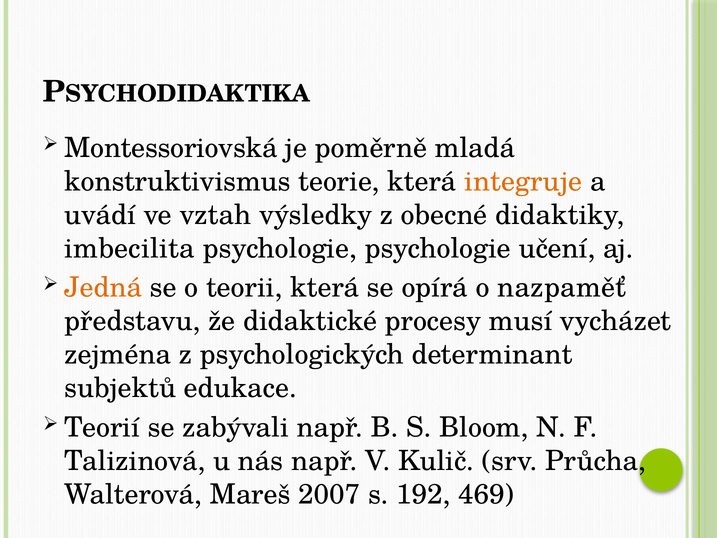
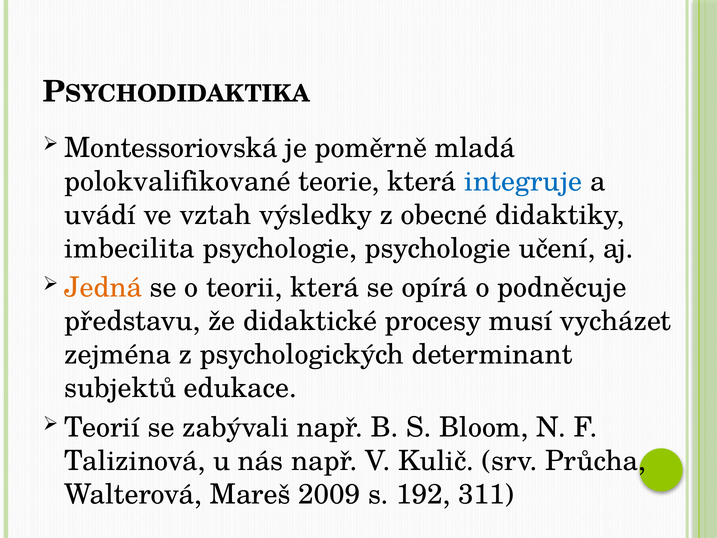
konstruktivismus: konstruktivismus -> polokvalifikované (177, 181)
integruje colour: orange -> blue (523, 181)
nazpaměť: nazpaměť -> podněcuje (562, 288)
2007: 2007 -> 2009 (329, 495)
469: 469 -> 311 (486, 495)
